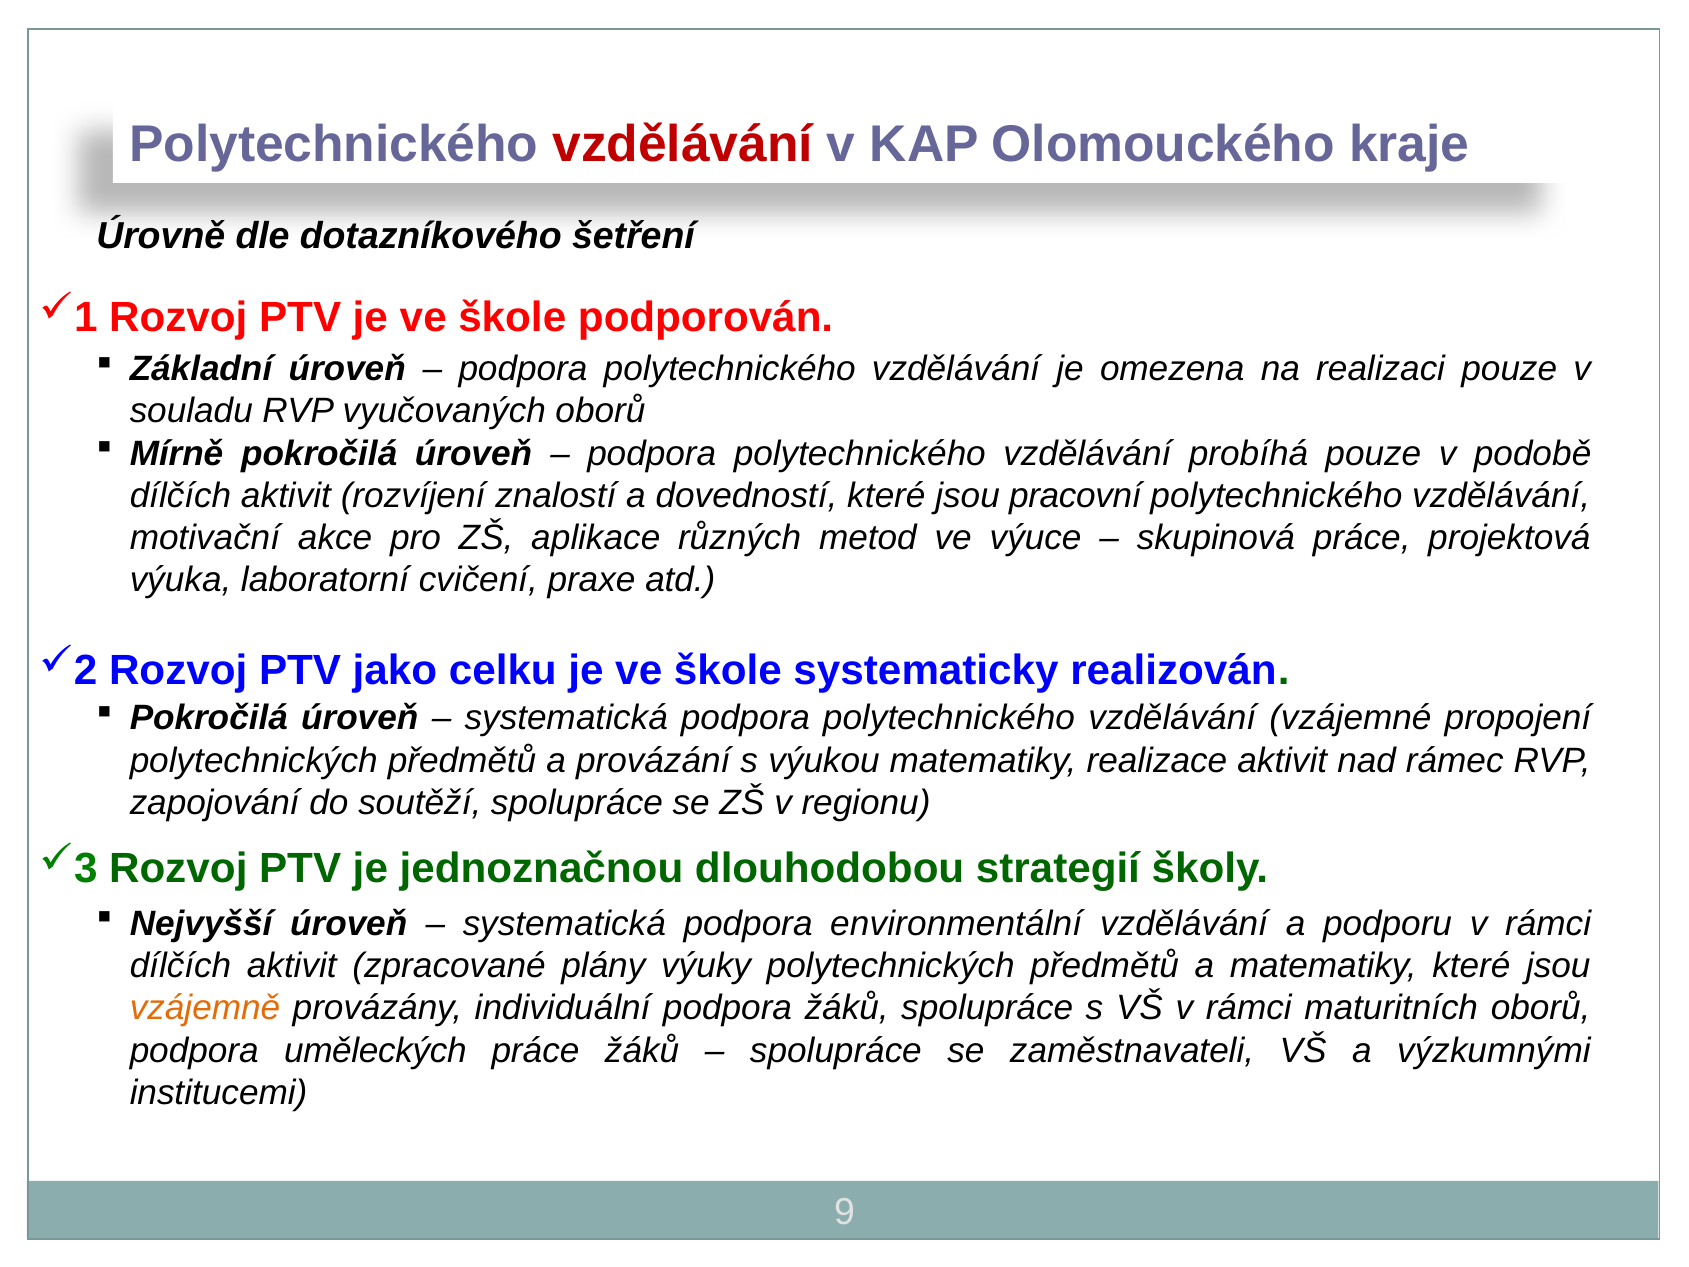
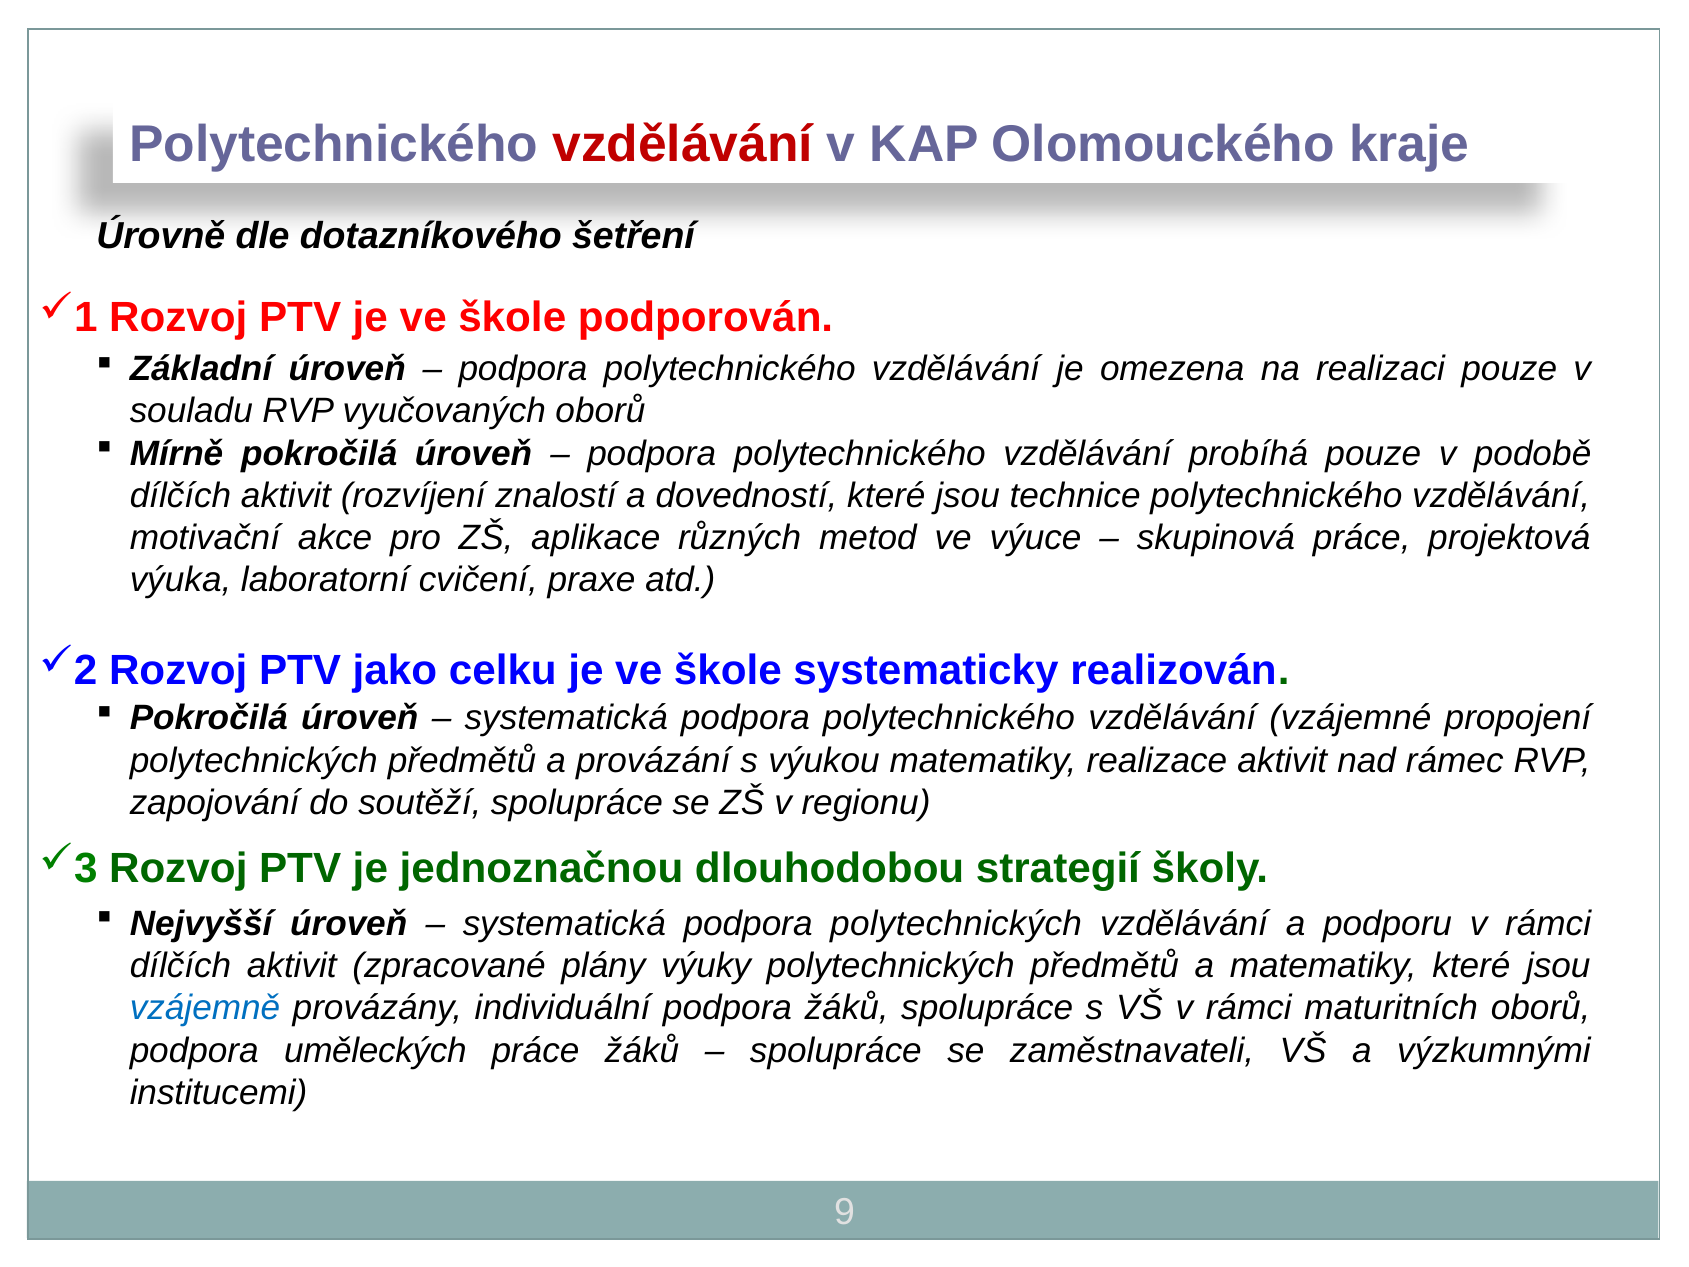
pracovní: pracovní -> technice (1075, 496)
podpora environmentální: environmentální -> polytechnických (956, 924)
vzájemně colour: orange -> blue (205, 1008)
